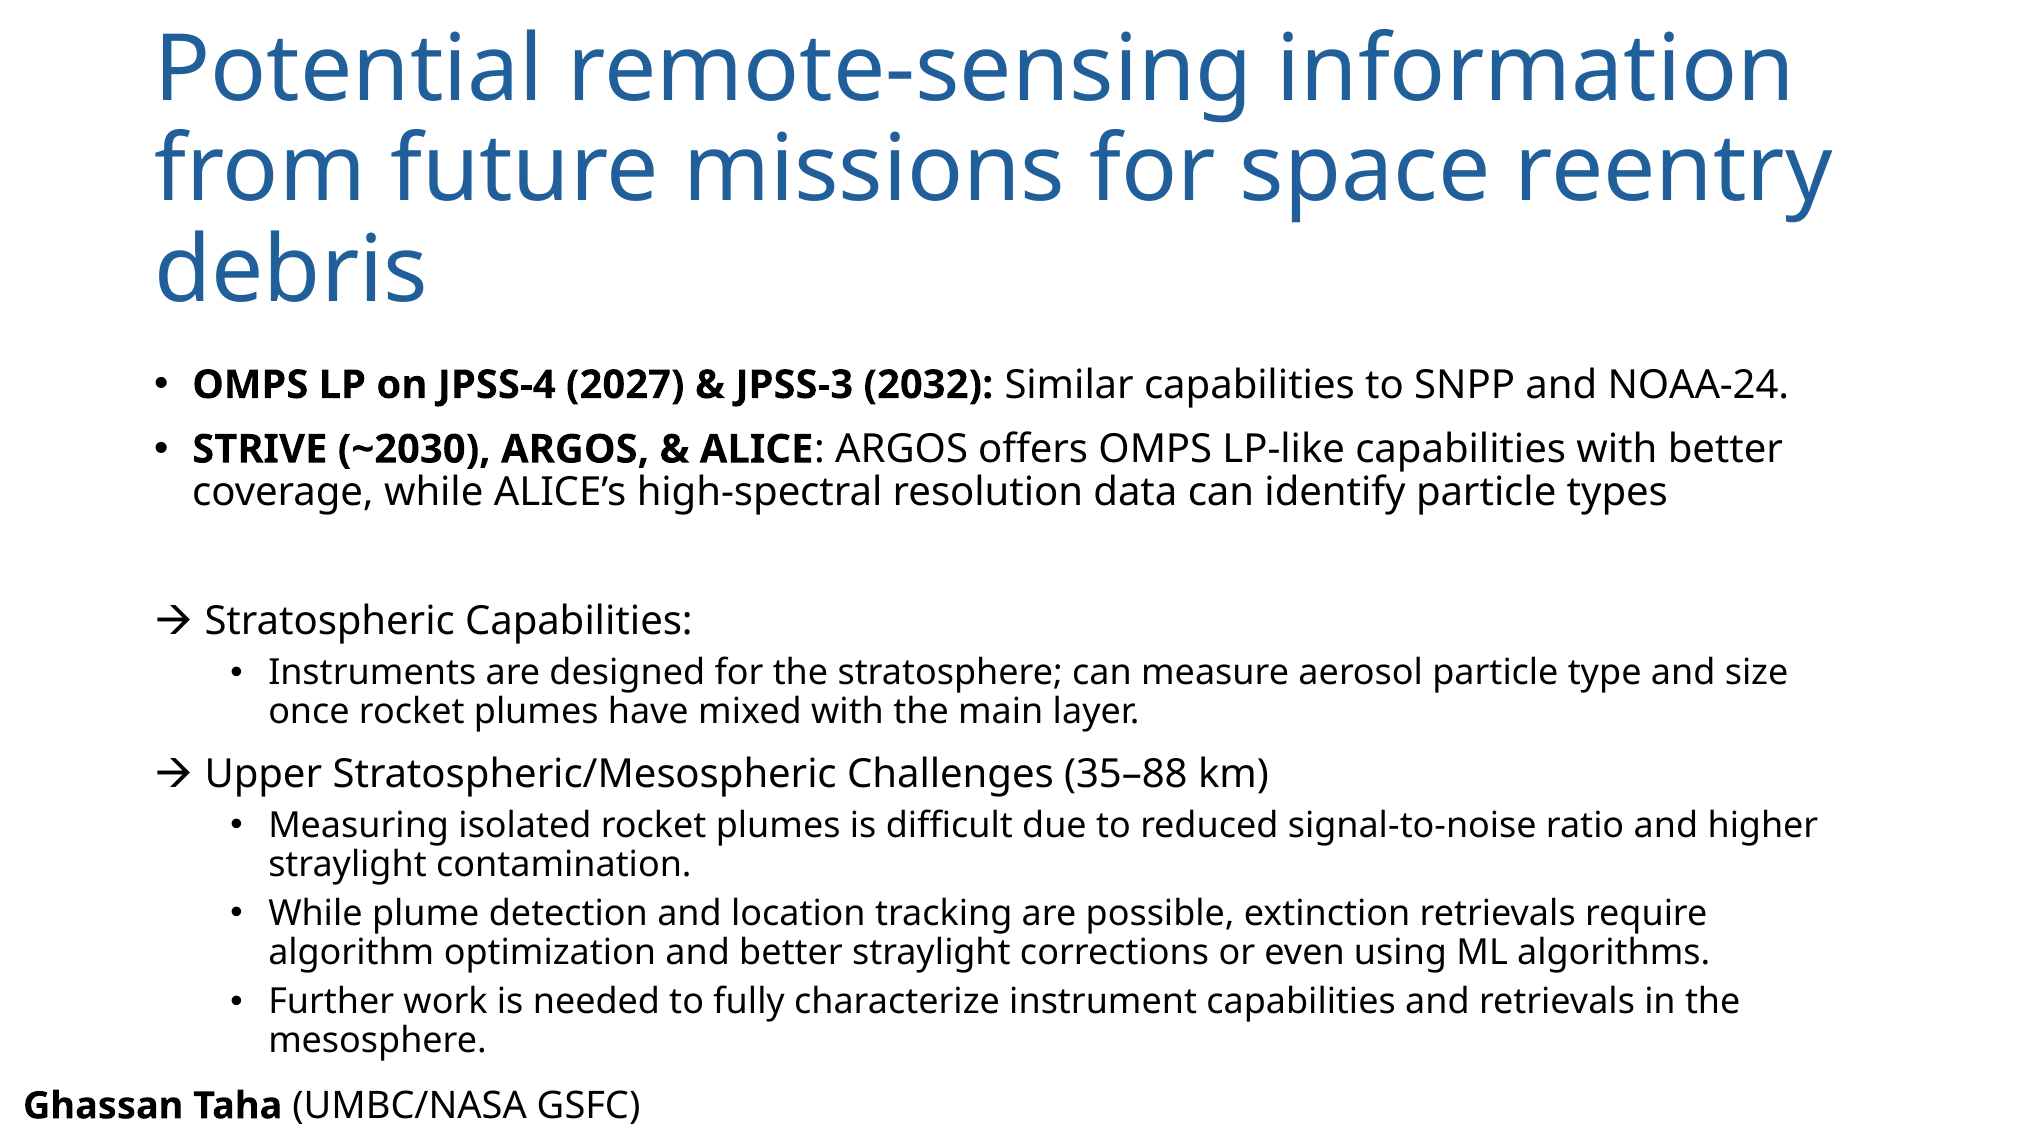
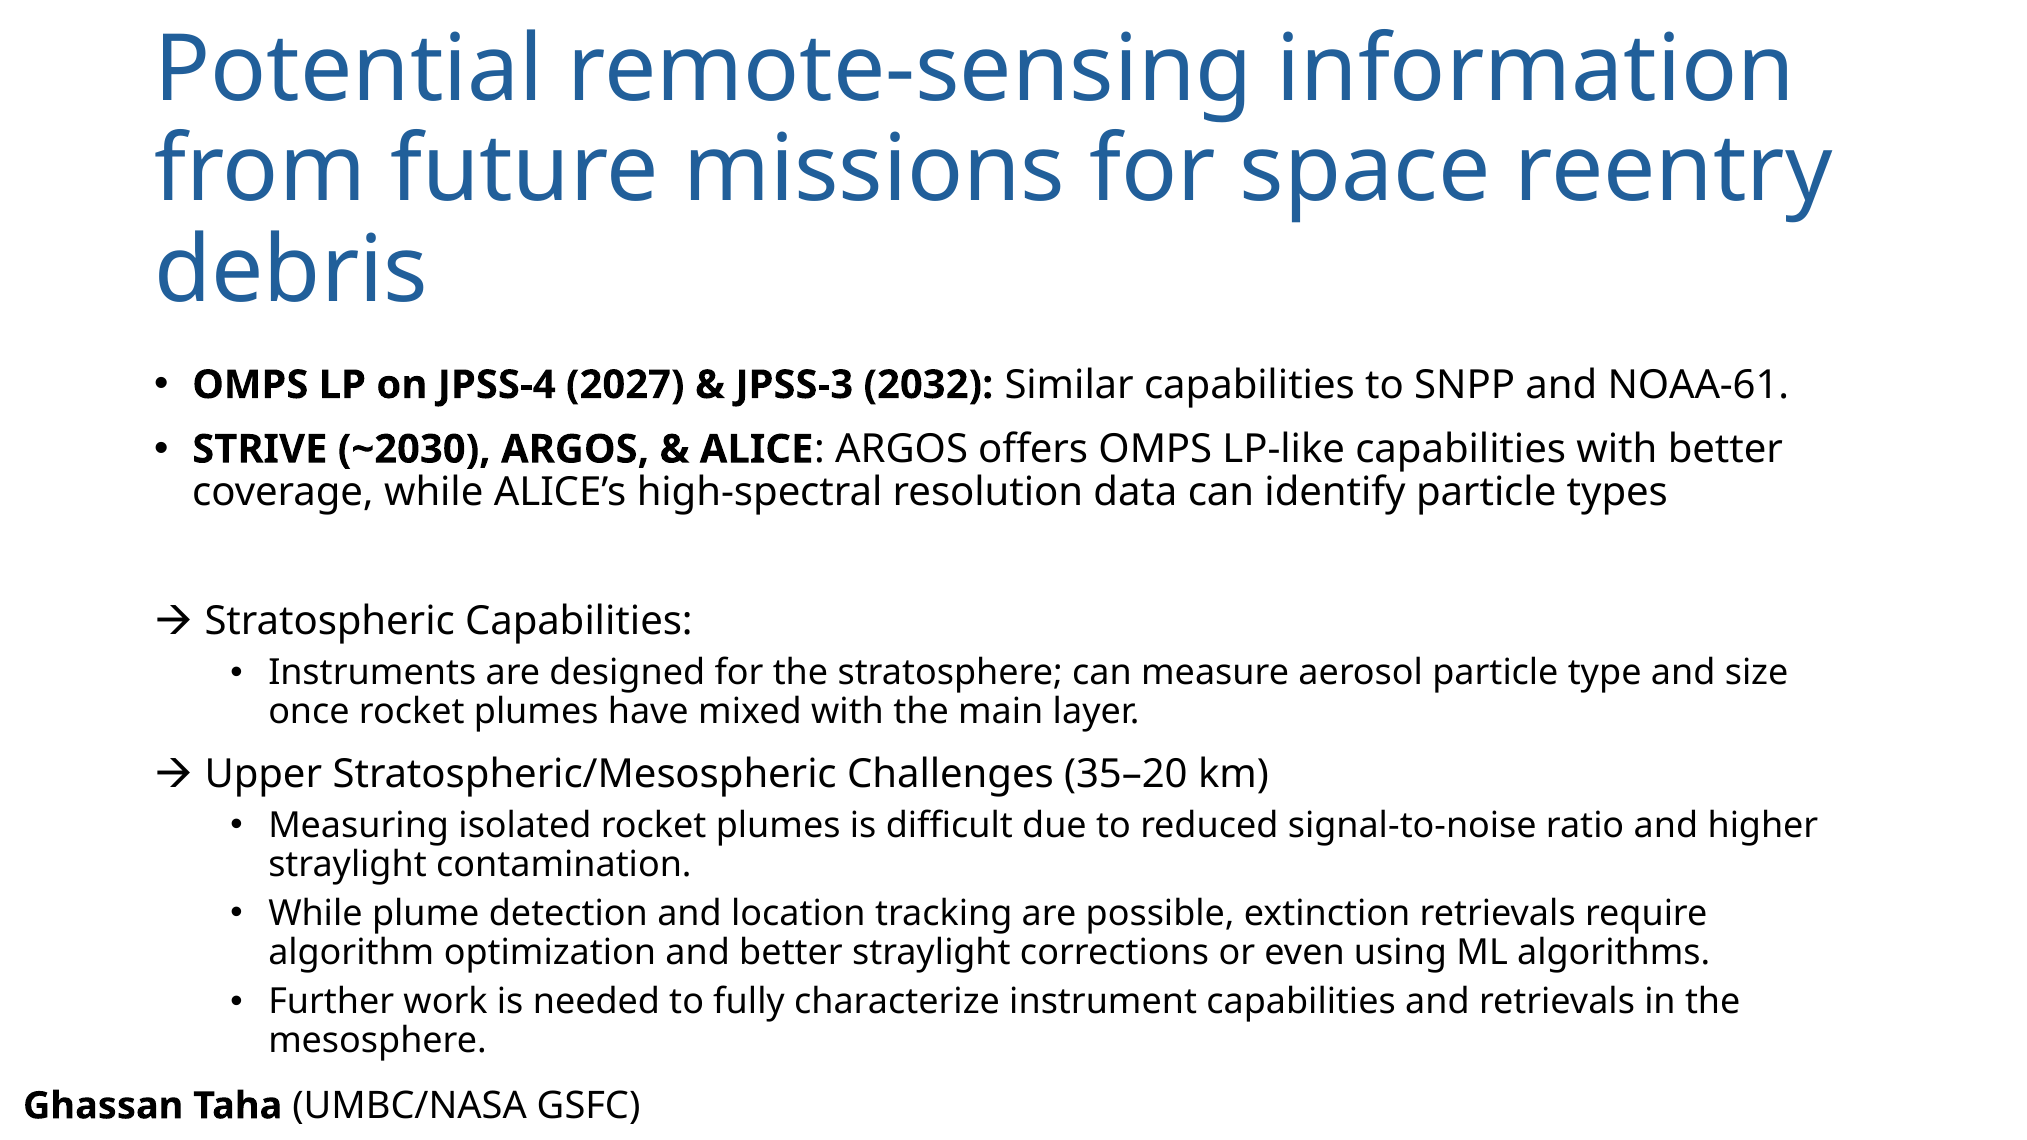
NOAA-24: NOAA-24 -> NOAA-61 (1698, 385)
35–88: 35–88 -> 35–20 (1126, 774)
